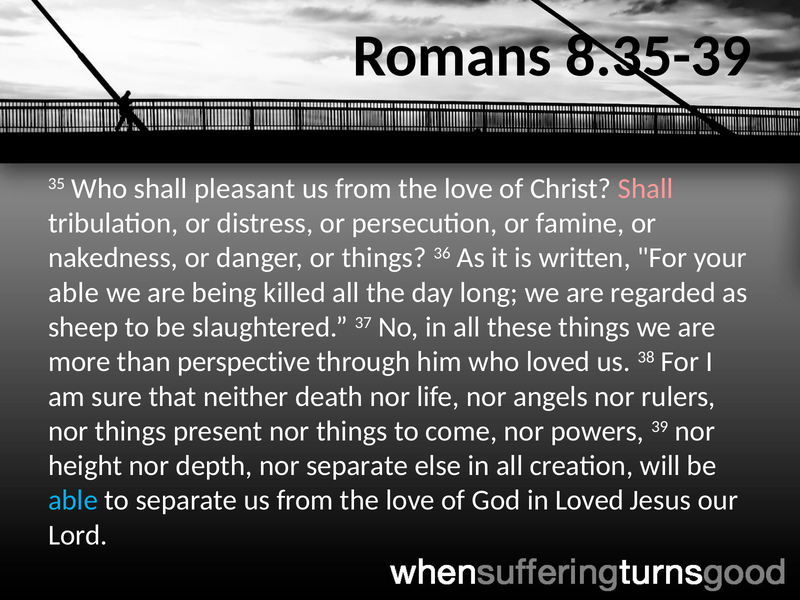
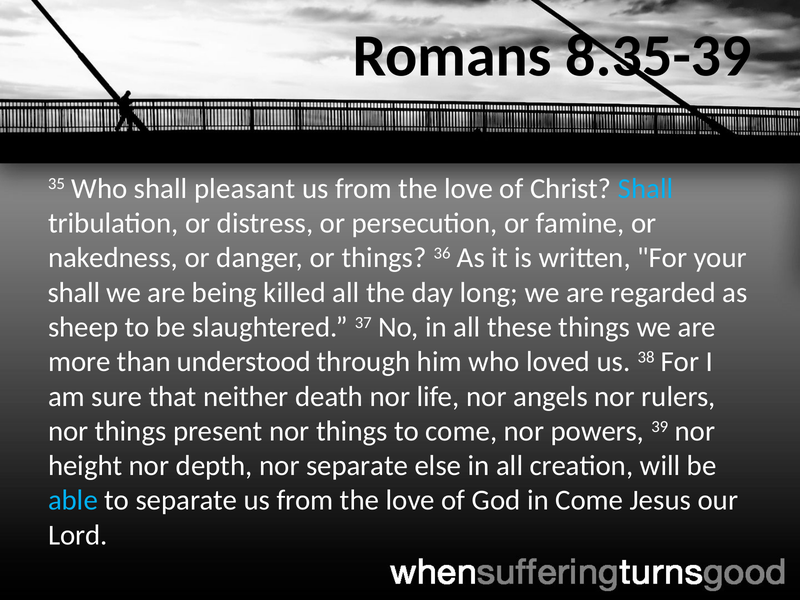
Shall colour: pink -> light blue (646, 189)
able: able -> shall (74, 293)
perspective: perspective -> understood (244, 362)
in Loved: Loved -> Come (589, 500)
